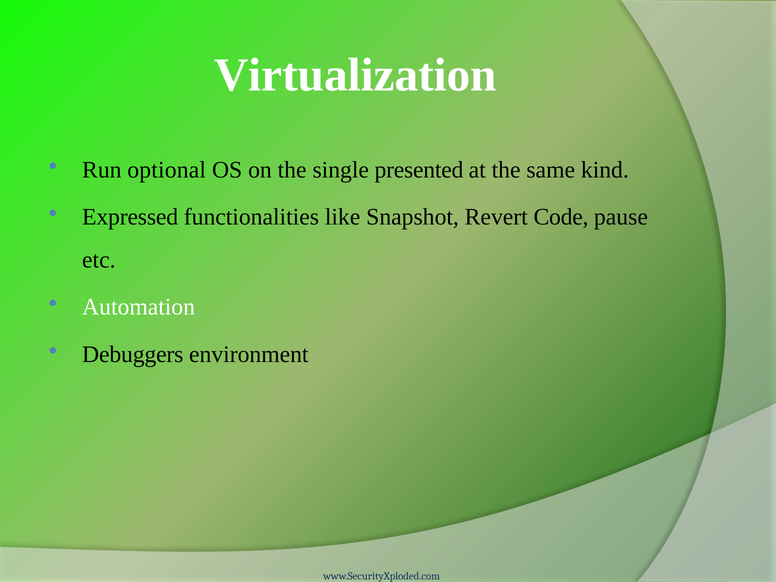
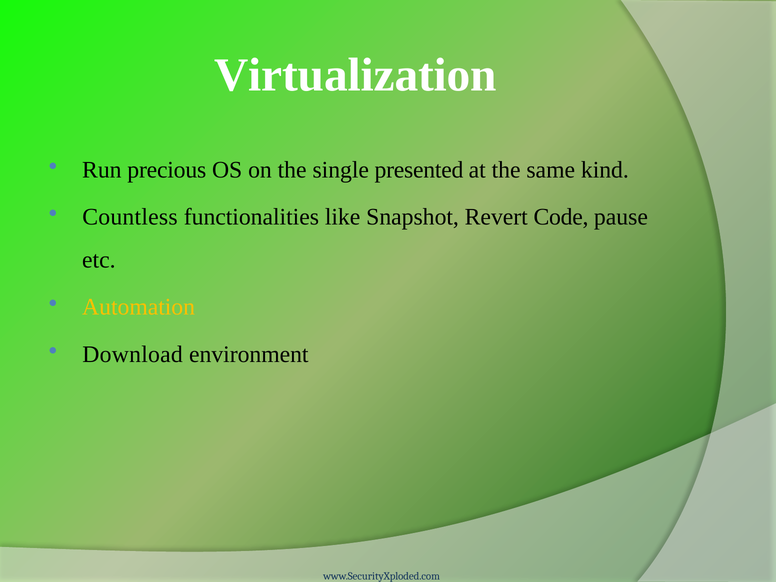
optional: optional -> precious (167, 170)
Expressed: Expressed -> Countless (130, 217)
Automation colour: white -> yellow (139, 307)
Debuggers: Debuggers -> Download (133, 354)
